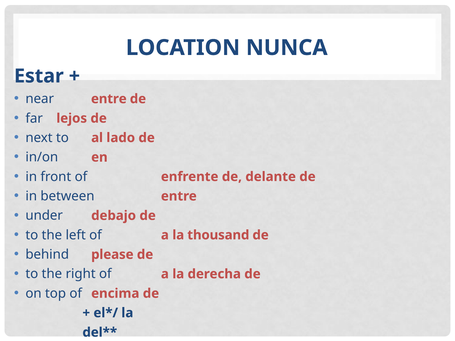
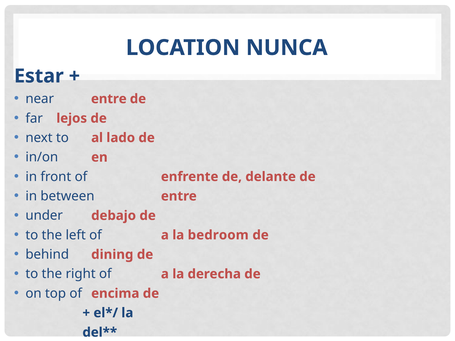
thousand: thousand -> bedroom (218, 235)
please: please -> dining (112, 255)
